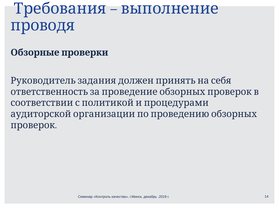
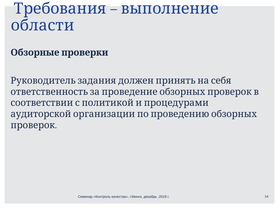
проводя: проводя -> области (43, 25)
